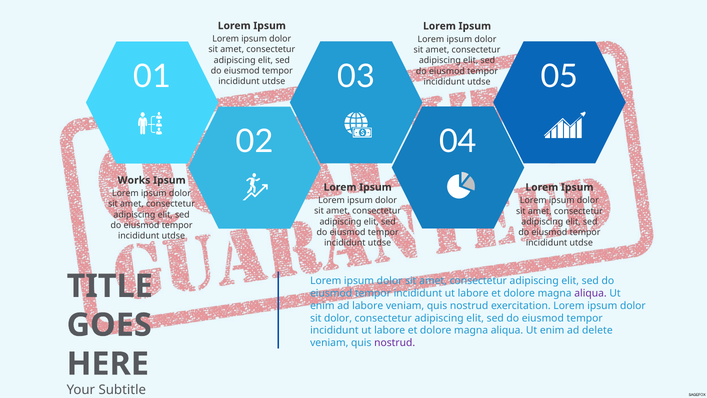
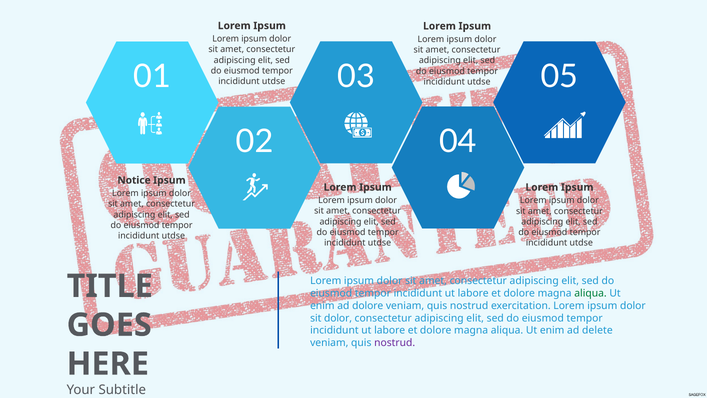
Works: Works -> Notice (134, 180)
aliqua colour: purple -> green (591, 293)
ad labore: labore -> dolore (368, 306)
